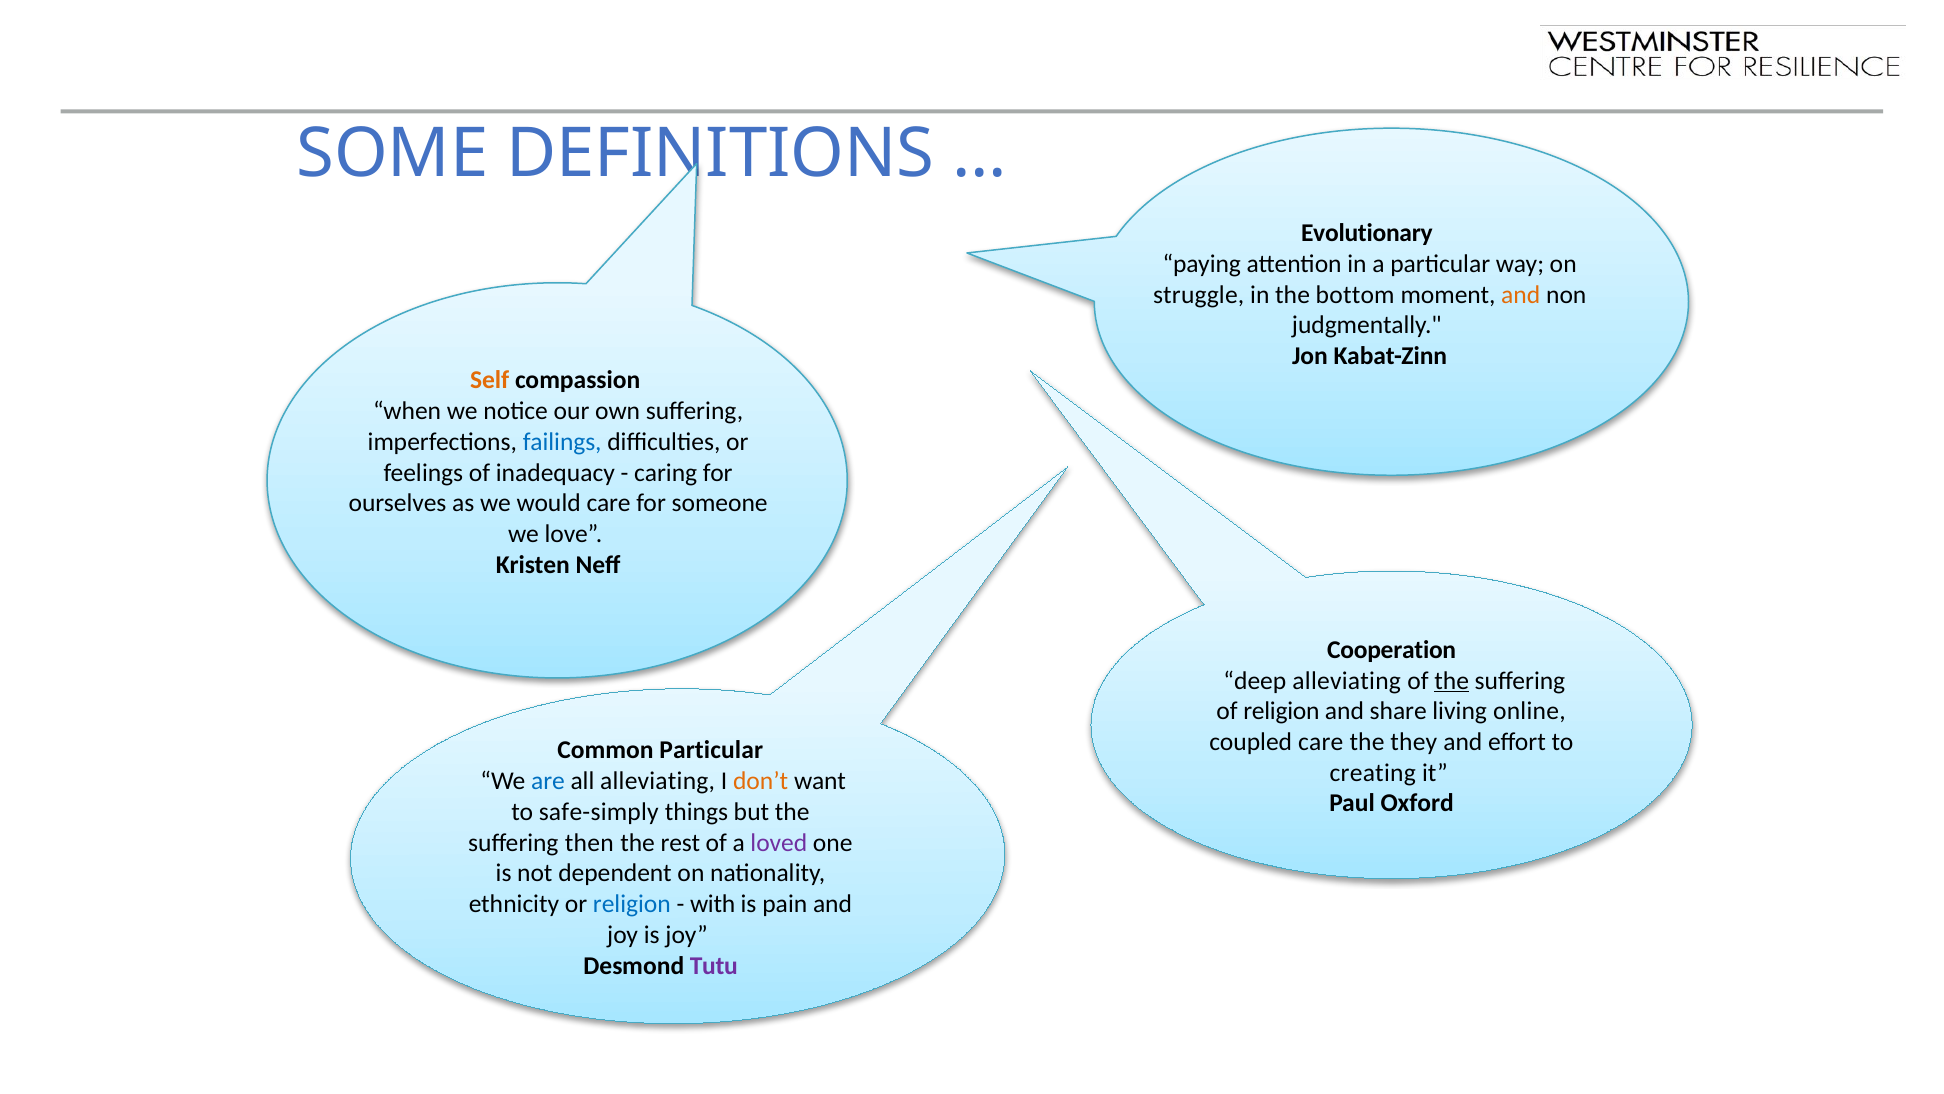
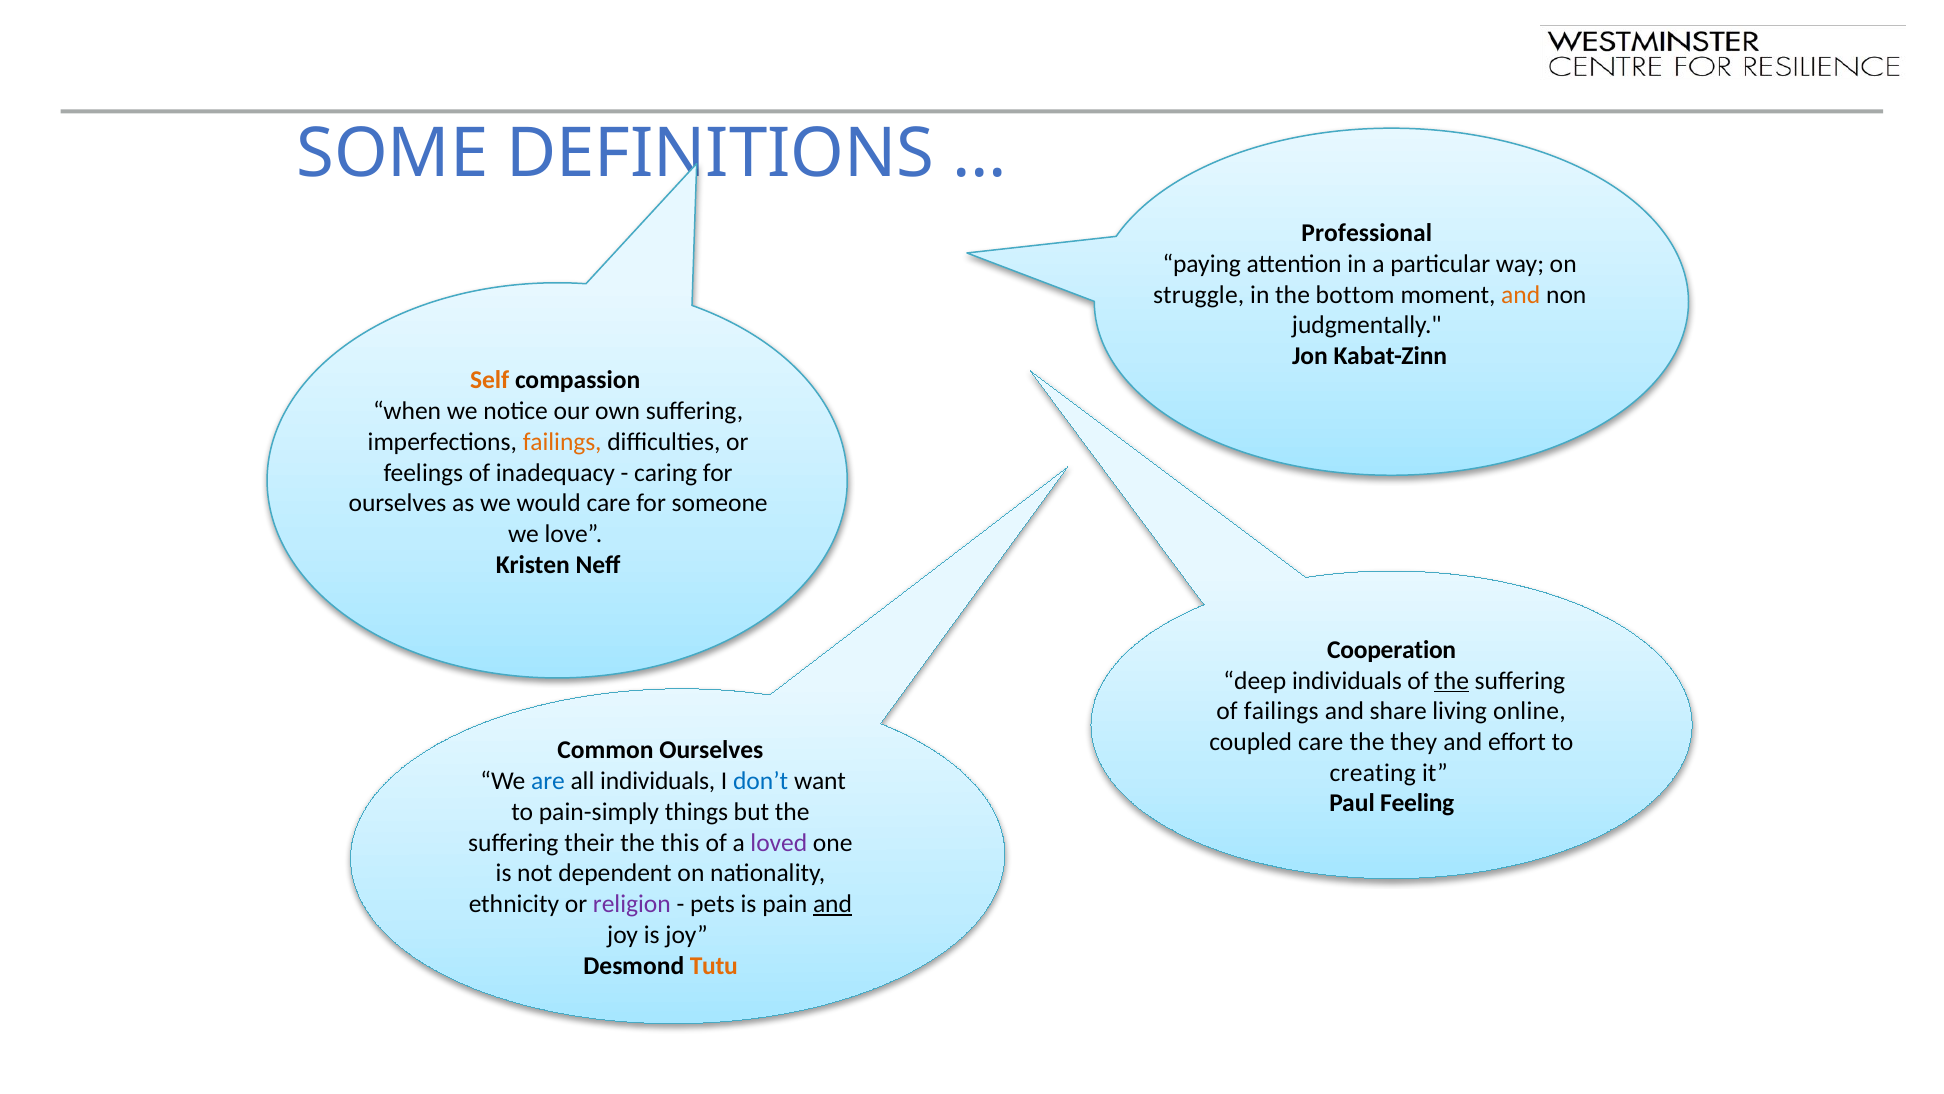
Evolutionary: Evolutionary -> Professional (1367, 233)
failings colour: blue -> orange (562, 442)
deep alleviating: alleviating -> individuals (1347, 680)
of religion: religion -> failings (1281, 711)
Common Particular: Particular -> Ourselves (711, 750)
all alleviating: alleviating -> individuals (658, 781)
don’t colour: orange -> blue (761, 781)
Oxford: Oxford -> Feeling (1417, 803)
safe-simply: safe-simply -> pain-simply (599, 812)
then: then -> their (589, 842)
rest: rest -> this (680, 842)
religion colour: blue -> purple (632, 904)
with: with -> pets (712, 904)
and underline: none -> present (833, 904)
Tutu colour: purple -> orange (714, 965)
